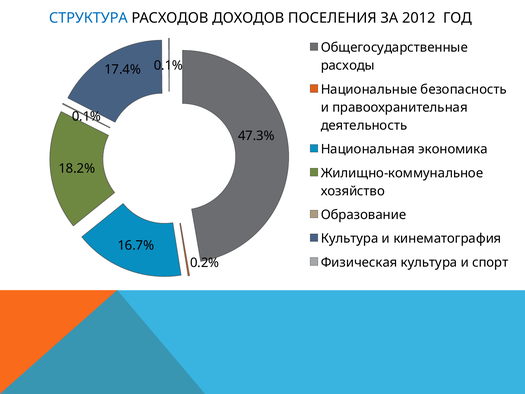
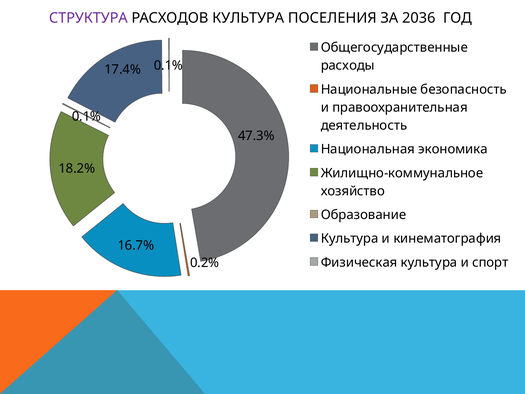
СТРУКТУРА colour: blue -> purple (88, 18)
РАСХОДОВ ДОХОДОВ: ДОХОДОВ -> КУЛЬТУРА (248, 18)
2012: 2012 -> 2036 (419, 18)
